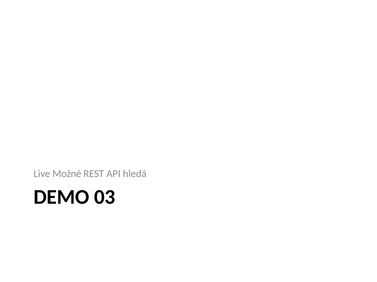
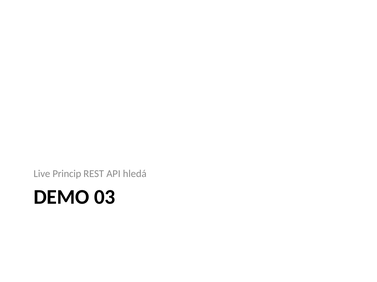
Možné: Možné -> Princip (67, 174)
